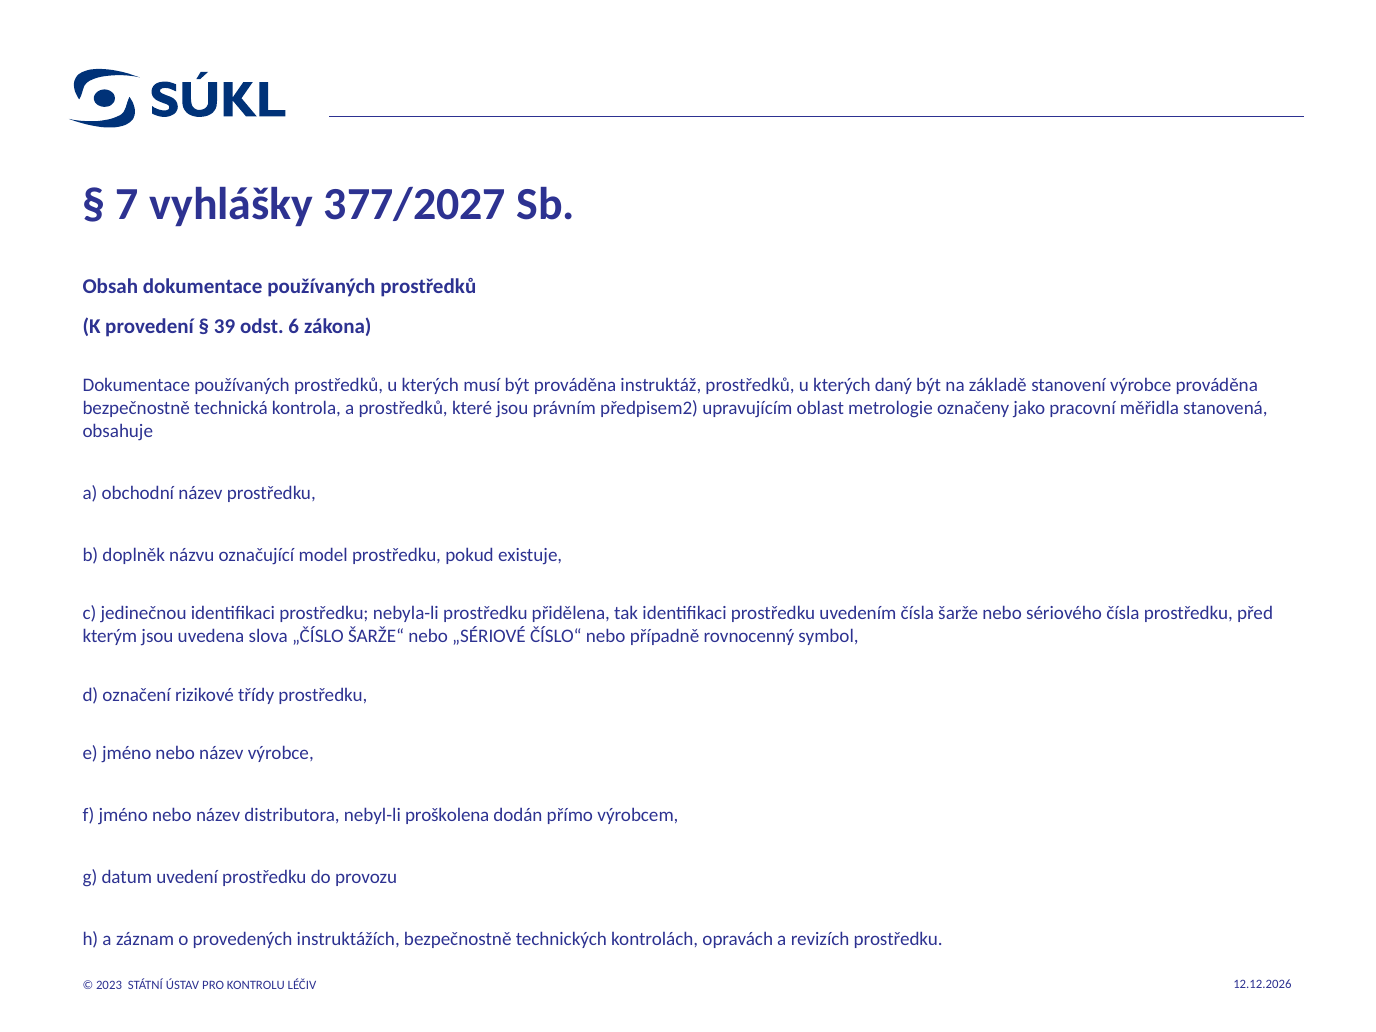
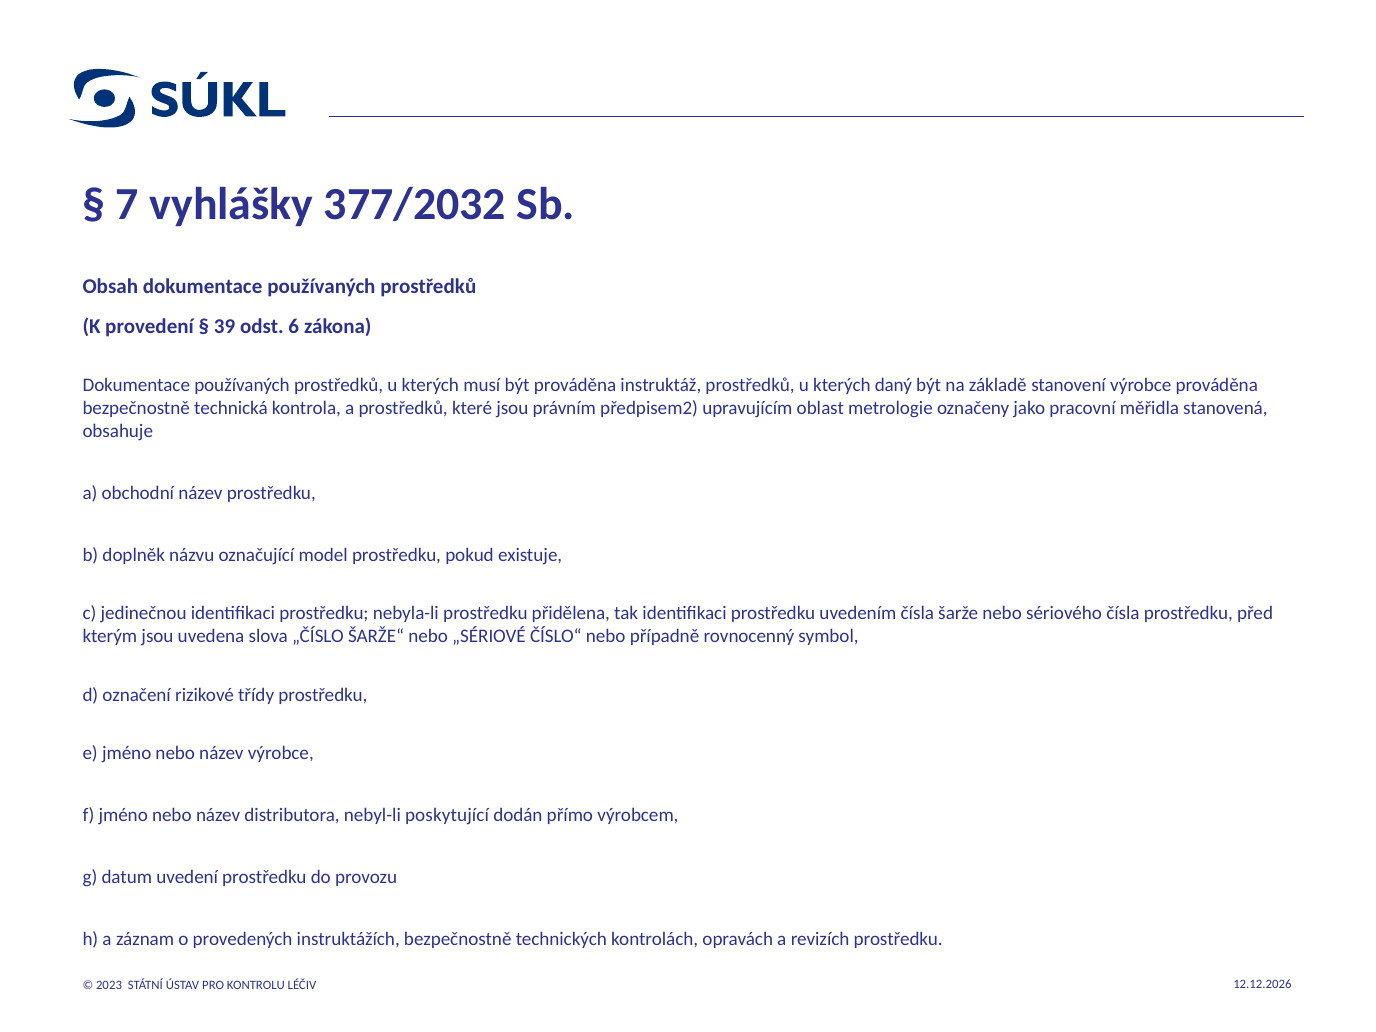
377/2027: 377/2027 -> 377/2032 (415, 205)
proškolena: proškolena -> poskytující (447, 815)
